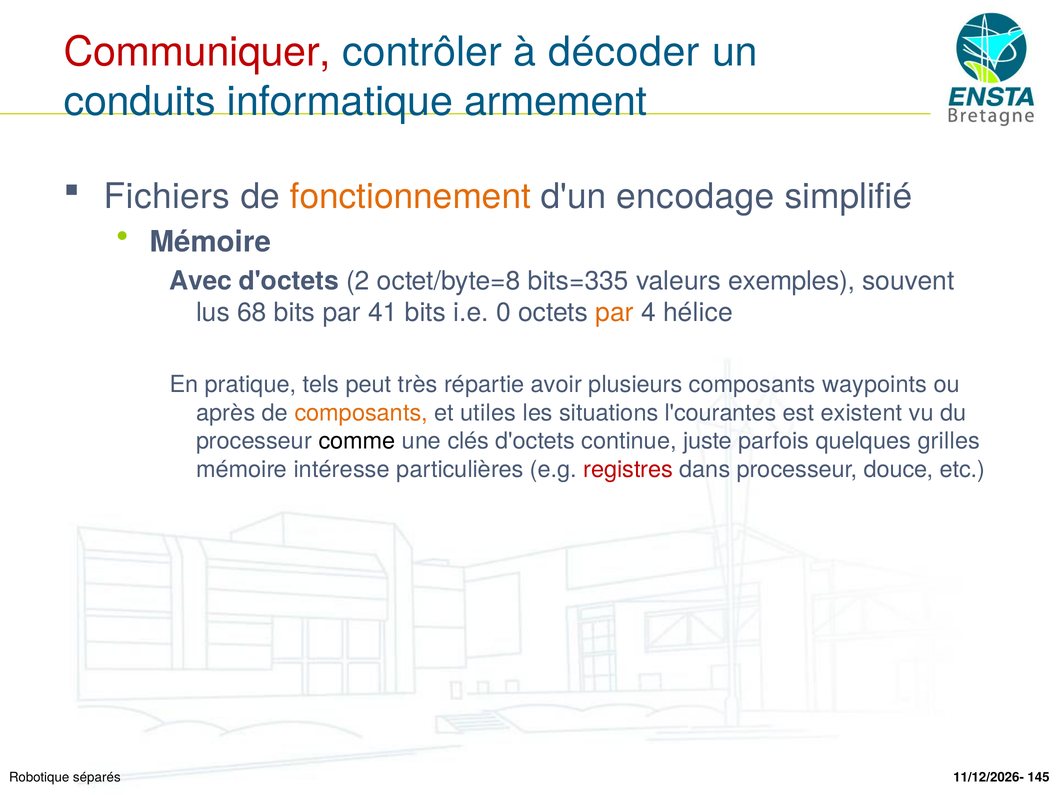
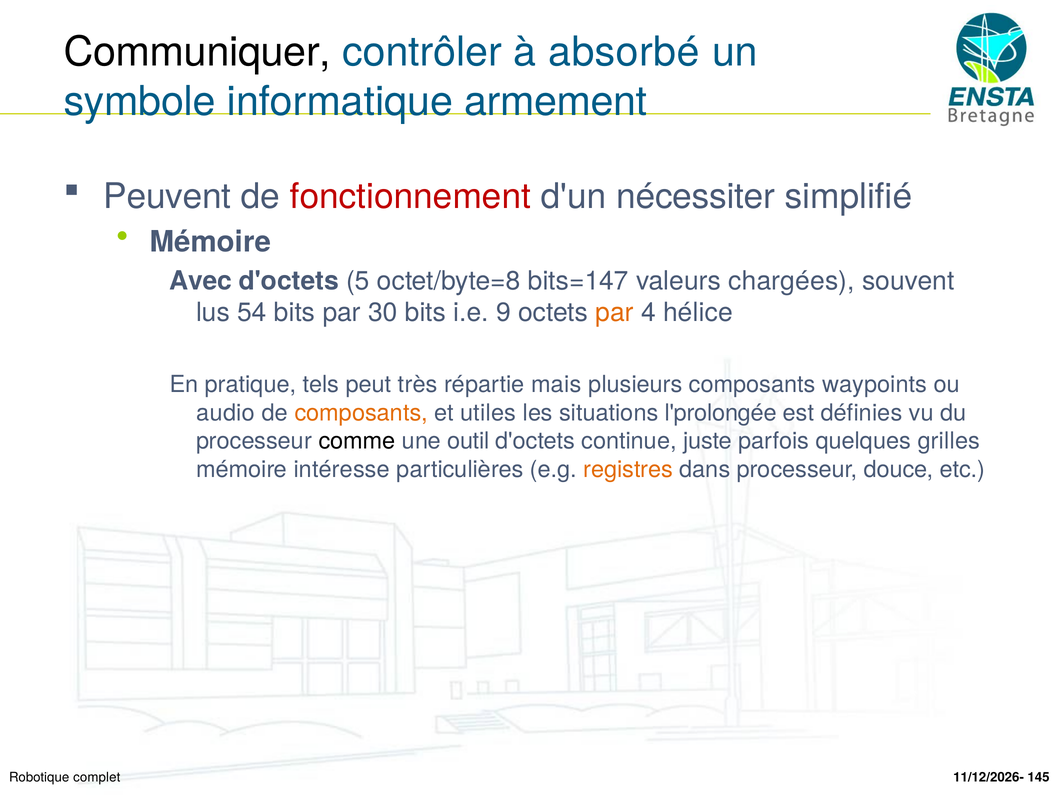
Communiquer colour: red -> black (197, 52)
décoder: décoder -> absorbé (624, 52)
conduits: conduits -> symbole (140, 102)
Fichiers: Fichiers -> Peuvent (167, 197)
fonctionnement colour: orange -> red (410, 197)
encodage: encodage -> nécessiter (696, 197)
2: 2 -> 5 (358, 281)
bits=335: bits=335 -> bits=147 (578, 281)
exemples: exemples -> chargées (792, 281)
68: 68 -> 54 (252, 313)
41: 41 -> 30 (383, 313)
0: 0 -> 9 (503, 313)
avoir: avoir -> mais (556, 385)
après: après -> audio (226, 413)
l'courantes: l'courantes -> l'prolongée (721, 413)
existent: existent -> définies (861, 413)
clés: clés -> outil (468, 441)
registres colour: red -> orange (628, 469)
séparés: séparés -> complet (97, 777)
